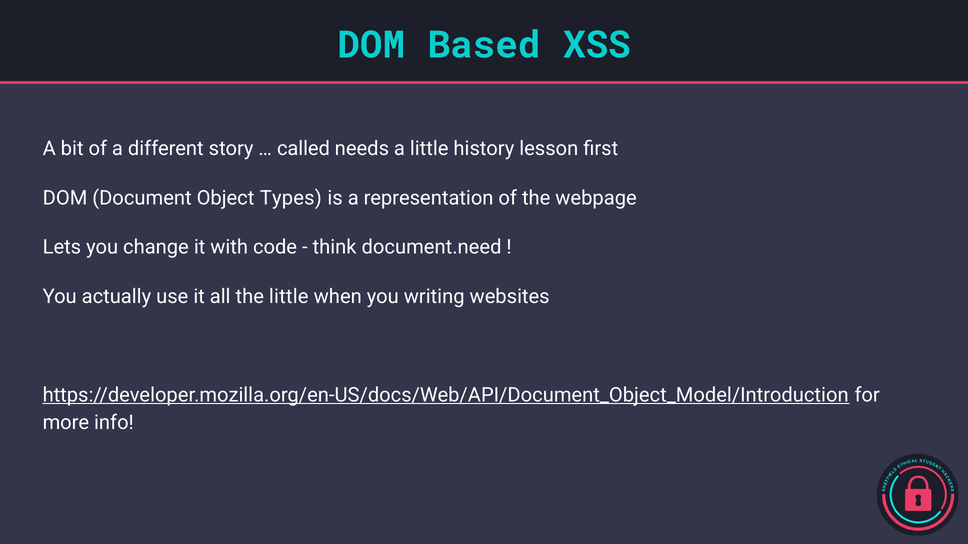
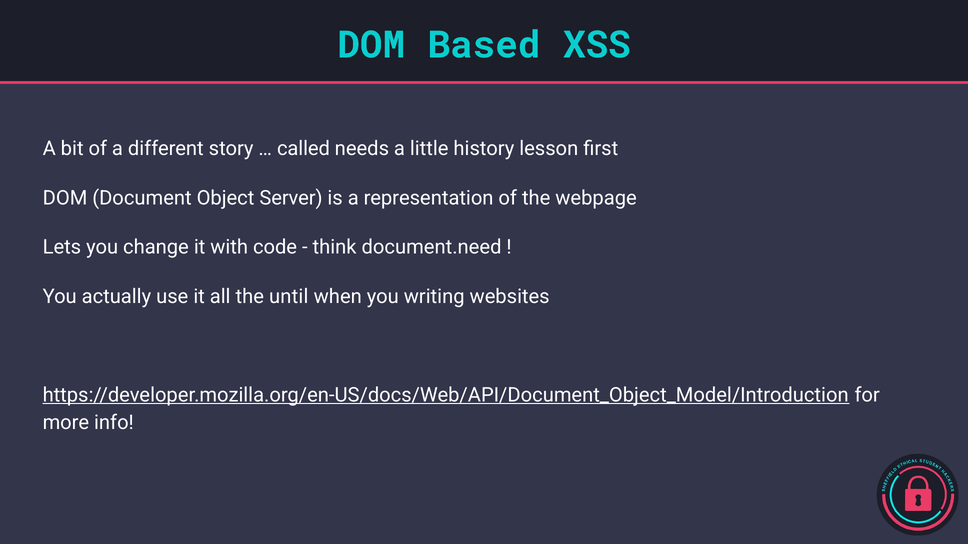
Types: Types -> Server (291, 198)
the little: little -> until (289, 297)
